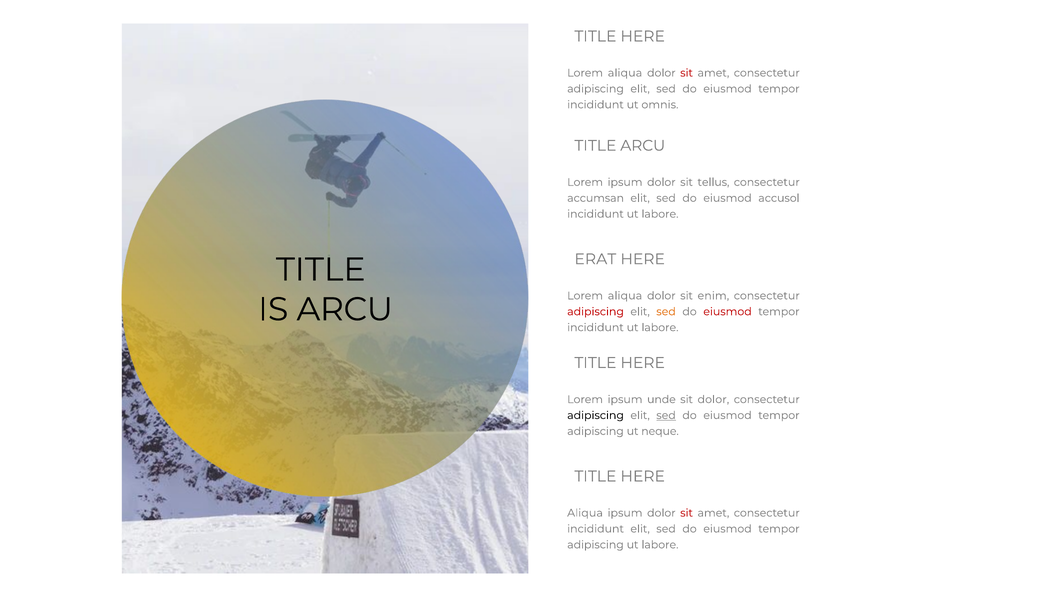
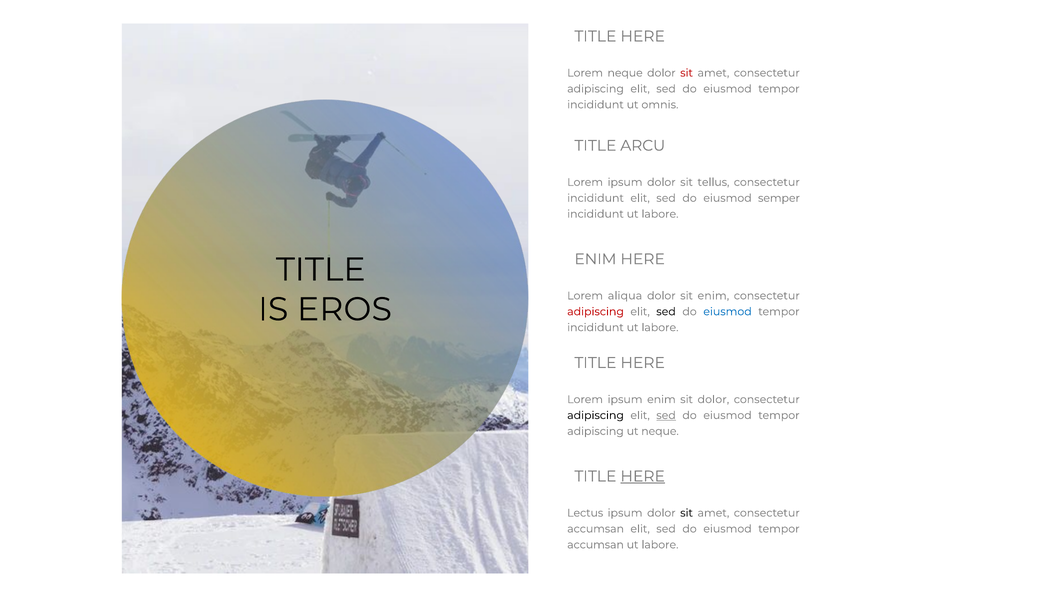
aliqua: aliqua -> neque (625, 73)
accumsan: accumsan -> incididunt (596, 198)
accusol: accusol -> semper (779, 198)
ERAT: ERAT -> ENIM (595, 259)
IS ARCU: ARCU -> EROS (344, 310)
sed colour: orange -> black (666, 312)
eiusmod colour: red -> blue (728, 312)
ipsum unde: unde -> enim (661, 400)
HERE underline: none -> present (643, 477)
Aliqua: Aliqua -> Lectus (585, 513)
sit colour: red -> black (687, 513)
incididunt: incididunt -> accumsan (596, 529)
adipiscing: adipiscing -> accumsan (596, 545)
